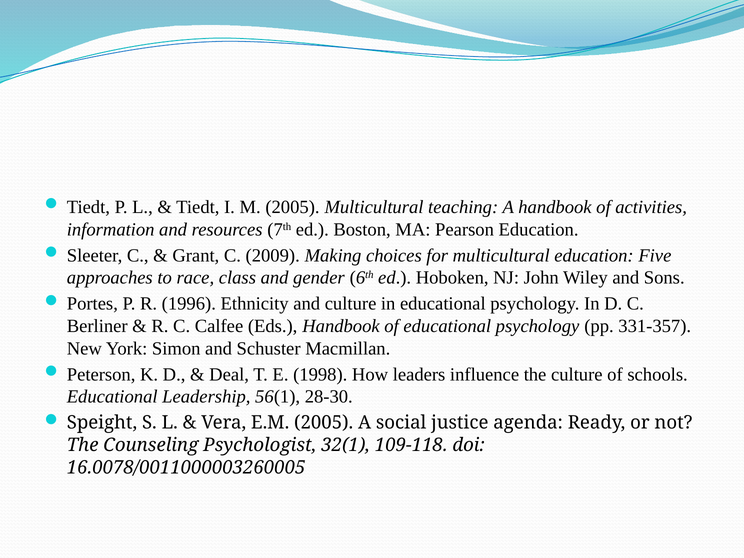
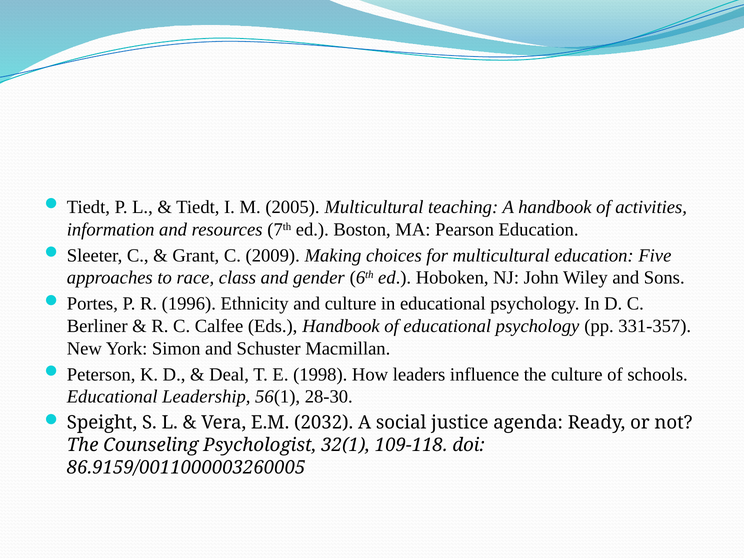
E.M 2005: 2005 -> 2032 (324, 423)
16.0078/0011000003260005: 16.0078/0011000003260005 -> 86.9159/0011000003260005 (186, 467)
